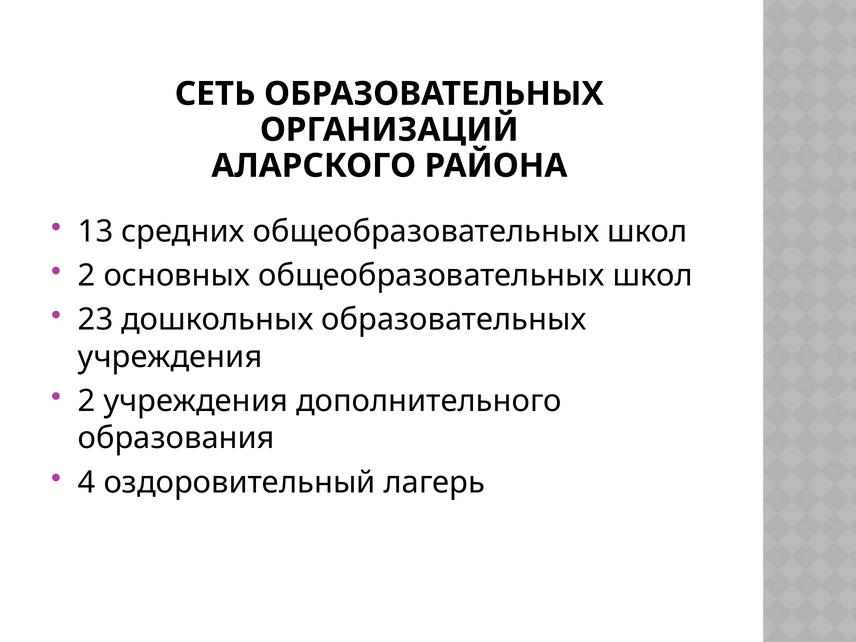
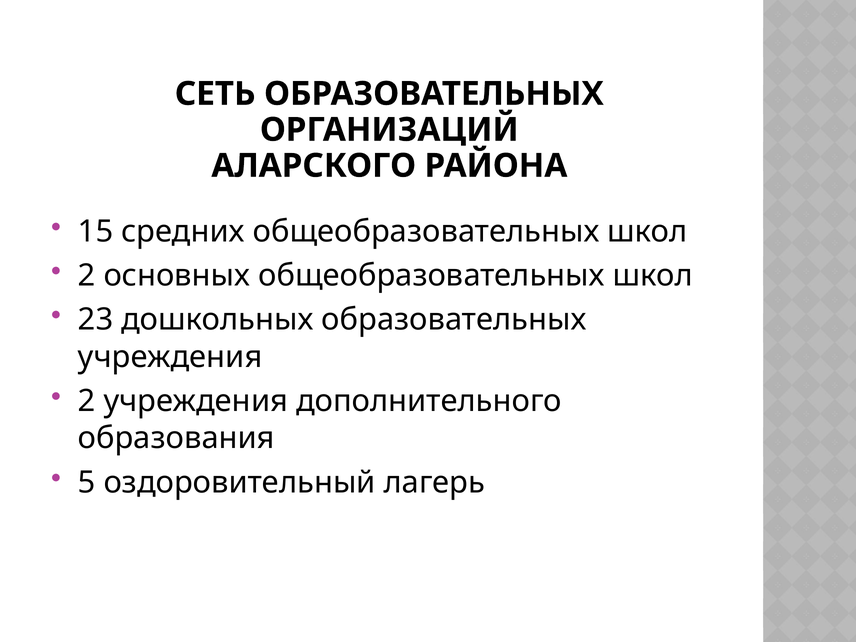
13: 13 -> 15 (96, 231)
4: 4 -> 5 (87, 482)
